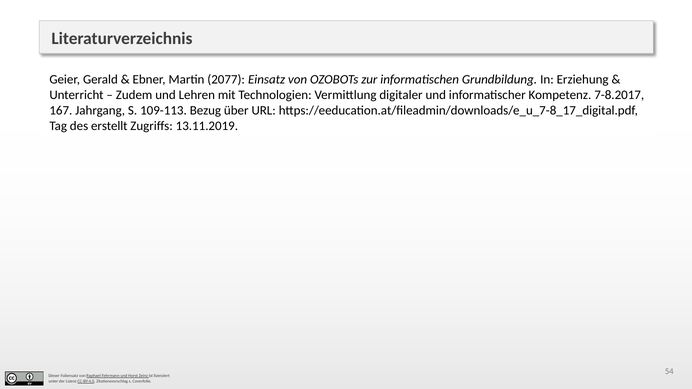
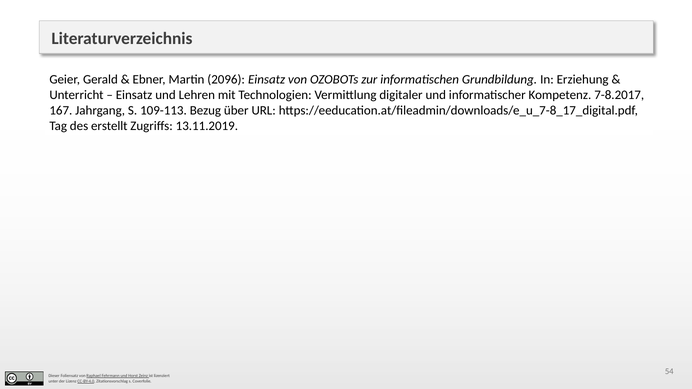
2077: 2077 -> 2096 (226, 79)
Zudem: Zudem -> Einsatz (134, 95)
